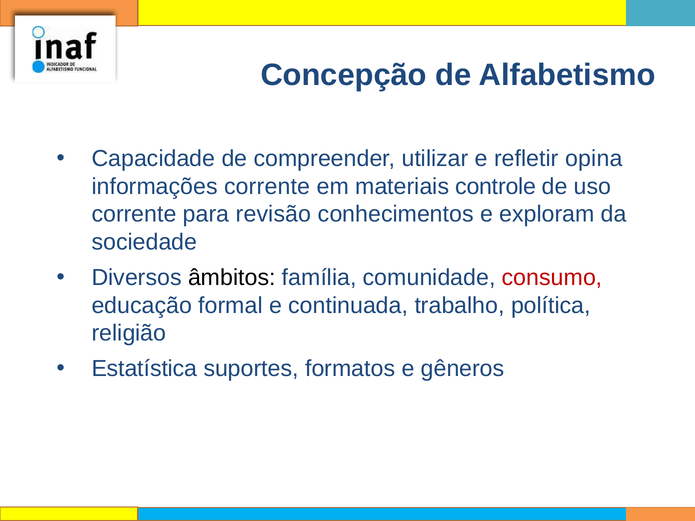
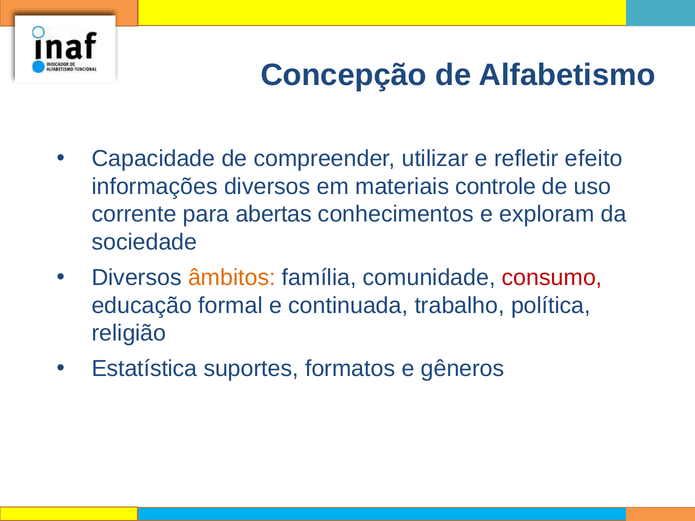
opina: opina -> efeito (594, 159)
informações corrente: corrente -> diversos (267, 187)
revisão: revisão -> abertas (274, 214)
âmbitos colour: black -> orange (232, 278)
